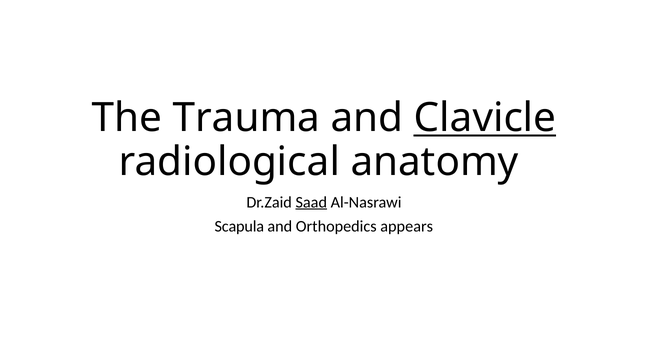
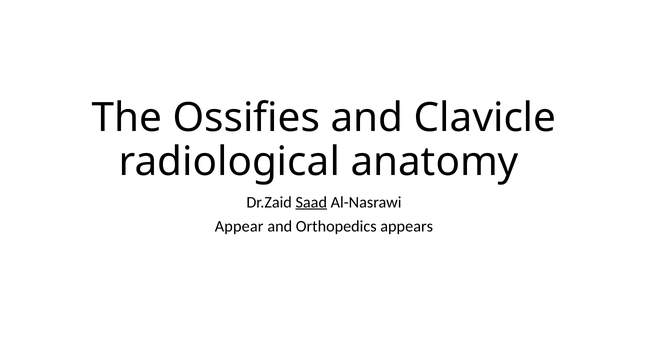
Trauma: Trauma -> Ossifies (246, 118)
Clavicle underline: present -> none (485, 118)
Scapula: Scapula -> Appear (239, 227)
